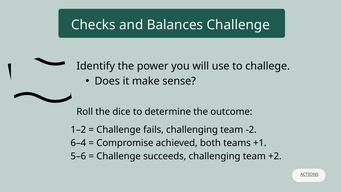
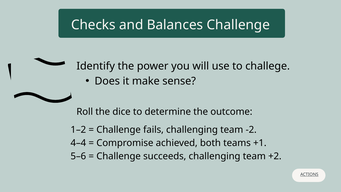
6–4: 6–4 -> 4–4 (78, 143)
